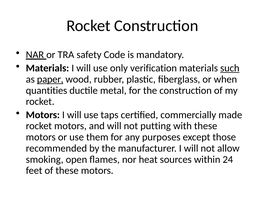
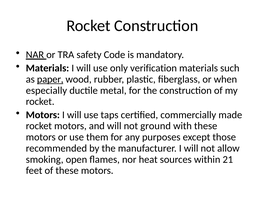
such underline: present -> none (230, 68)
quantities: quantities -> especially (46, 90)
putting: putting -> ground (156, 126)
24: 24 -> 21 (228, 159)
